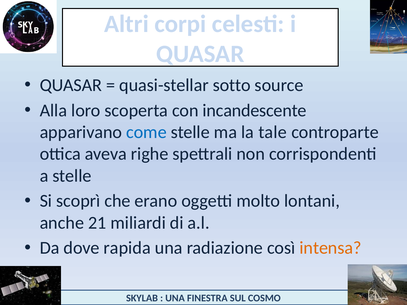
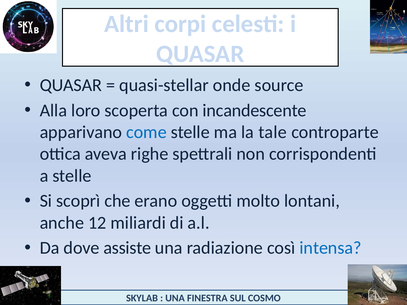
sotto: sotto -> onde (232, 85)
21: 21 -> 12 (97, 223)
rapida: rapida -> assiste (127, 248)
intensa colour: orange -> blue (330, 248)
